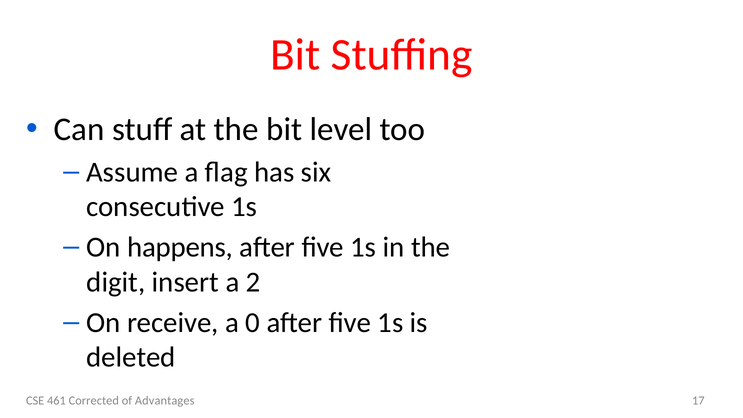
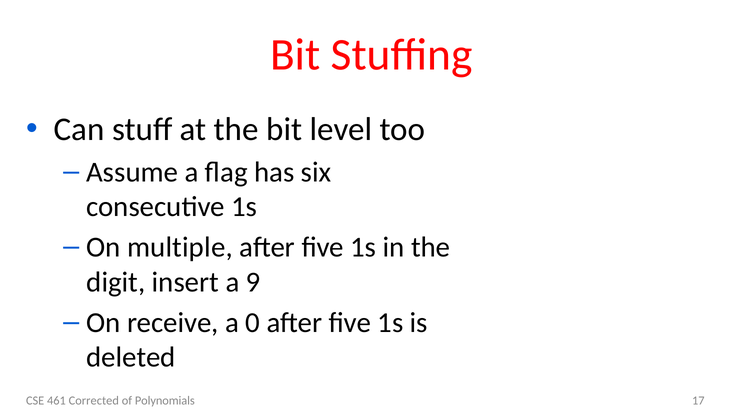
happens: happens -> multiple (180, 247)
2: 2 -> 9 (253, 282)
Advantages: Advantages -> Polynomials (165, 400)
